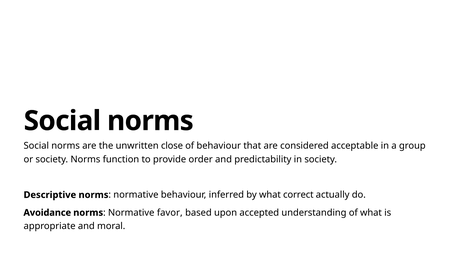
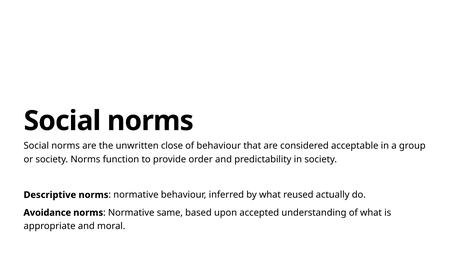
correct: correct -> reused (298, 195)
favor: favor -> same (170, 212)
